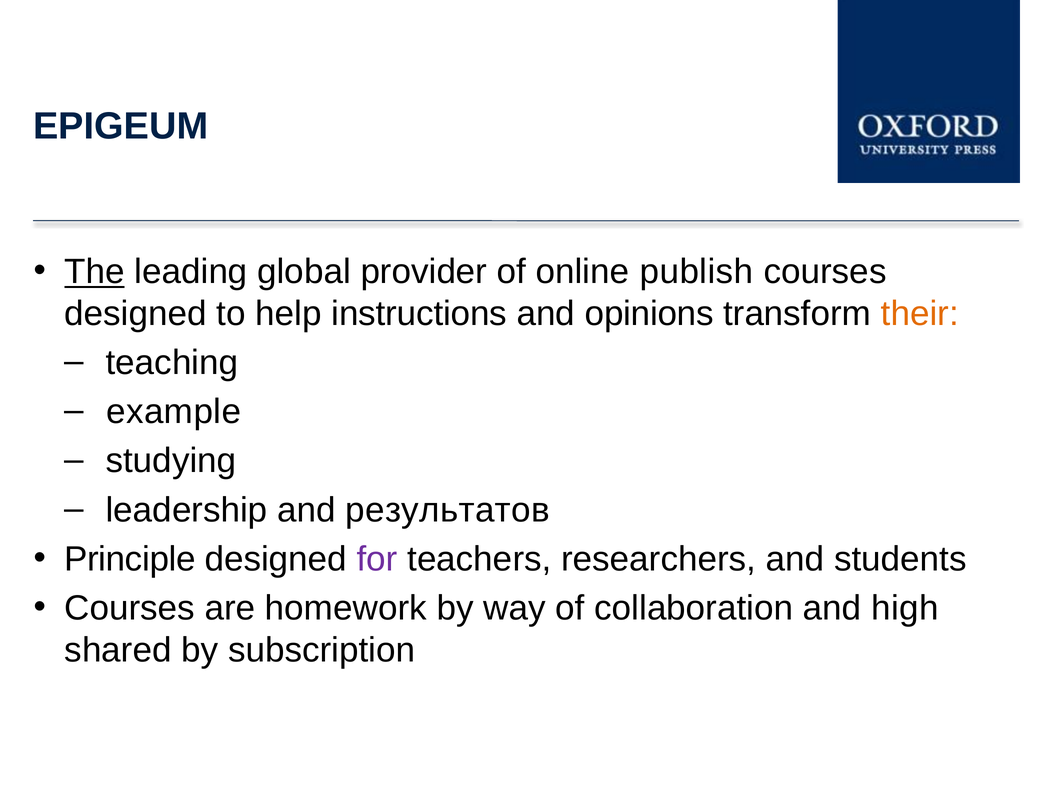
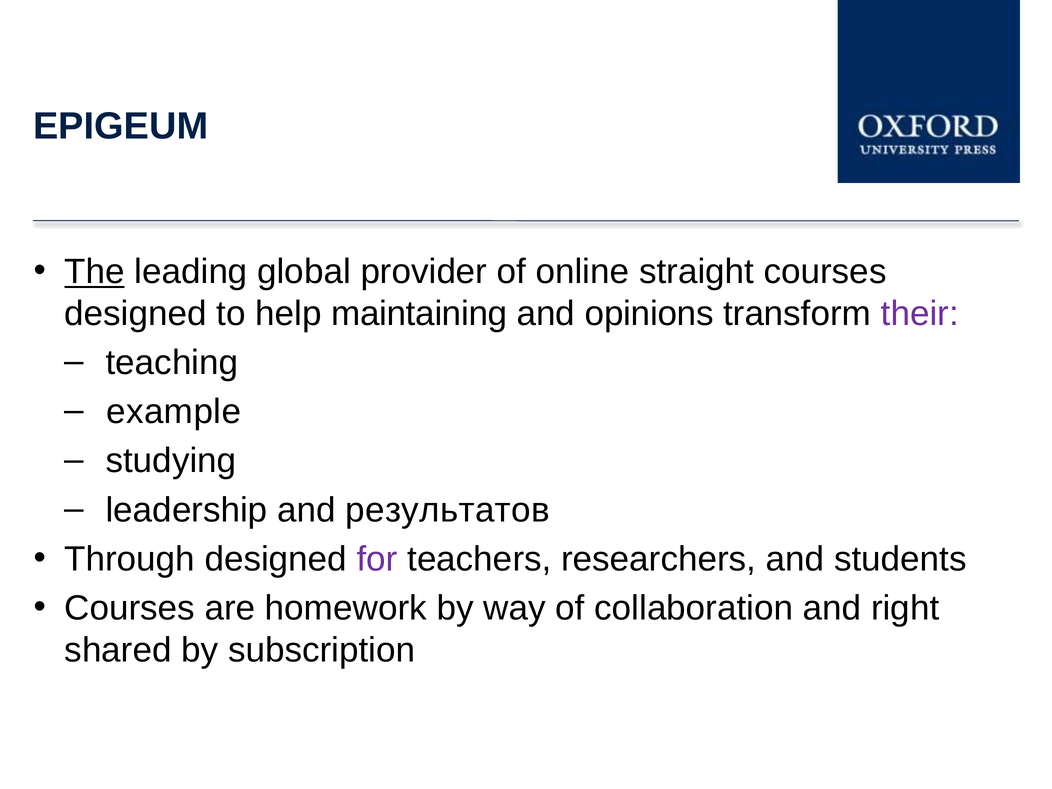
publish: publish -> straight (697, 272)
instructions: instructions -> maintaining (419, 314)
their colour: orange -> purple (920, 314)
Principle: Principle -> Through (130, 559)
high: high -> right (905, 608)
